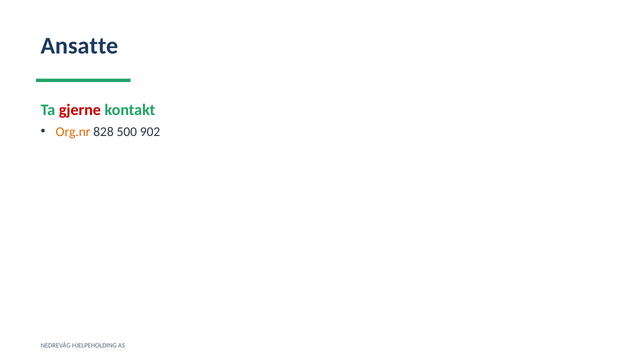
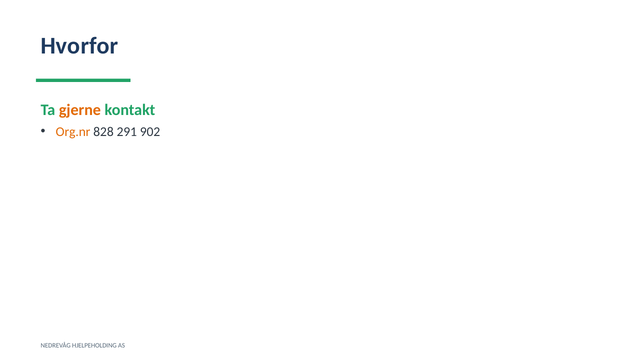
Ansatte: Ansatte -> Hvorfor (80, 46)
gjerne colour: red -> orange (80, 110)
500: 500 -> 291 (127, 132)
